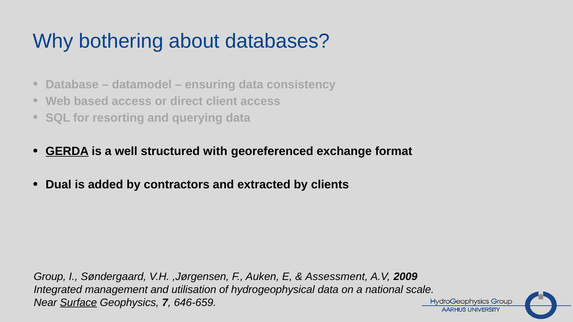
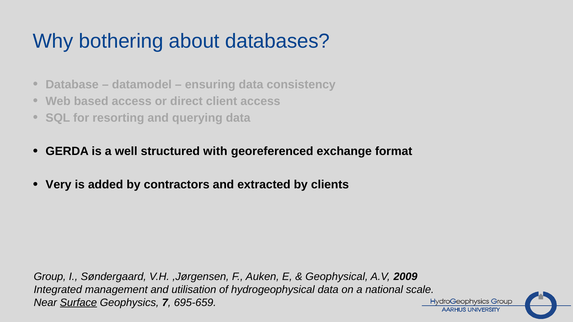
GERDA underline: present -> none (67, 151)
Dual: Dual -> Very (59, 185)
Assessment: Assessment -> Geophysical (337, 277)
646-659: 646-659 -> 695-659 (195, 303)
